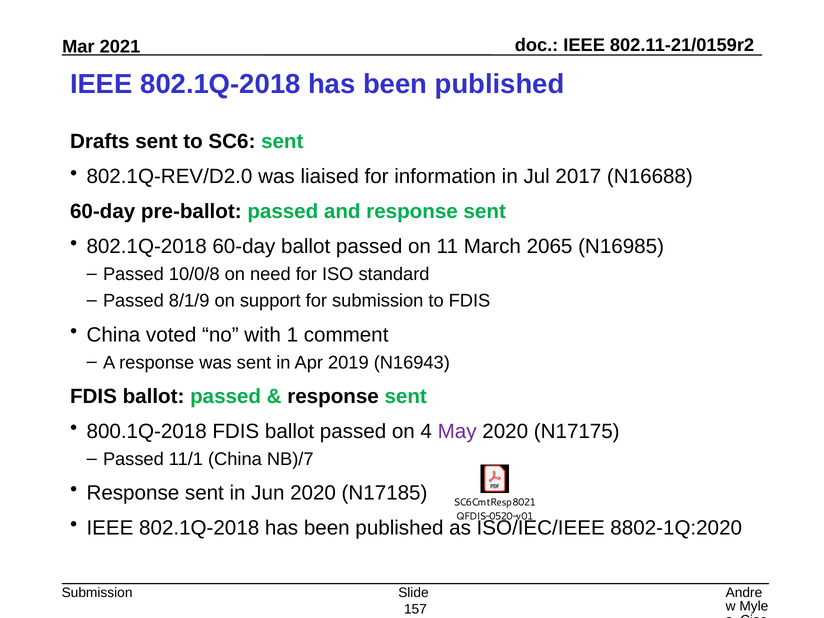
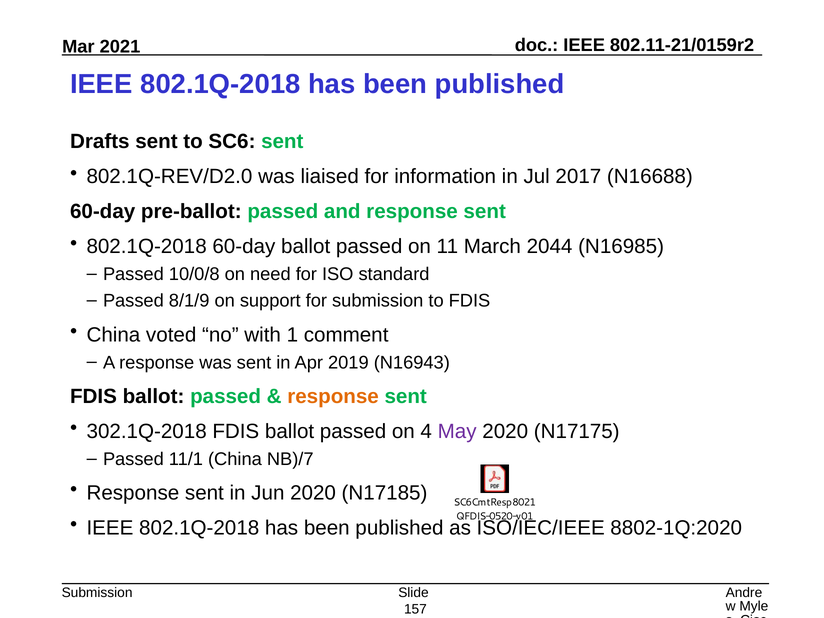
2065: 2065 -> 2044 (550, 247)
response colour: black -> orange (333, 396)
800.1Q-2018: 800.1Q-2018 -> 302.1Q-2018 (147, 431)
